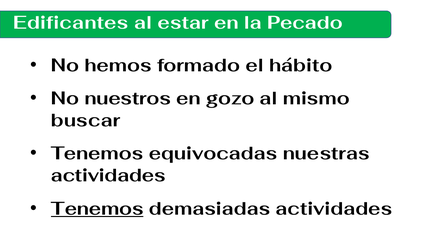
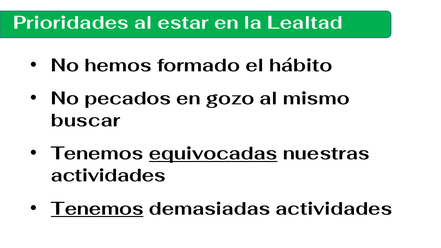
Edificantes: Edificantes -> Prioridades (71, 23)
Pecado: Pecado -> Lealtad (305, 23)
nuestros: nuestros -> pecados (128, 98)
equivocadas underline: none -> present (213, 154)
